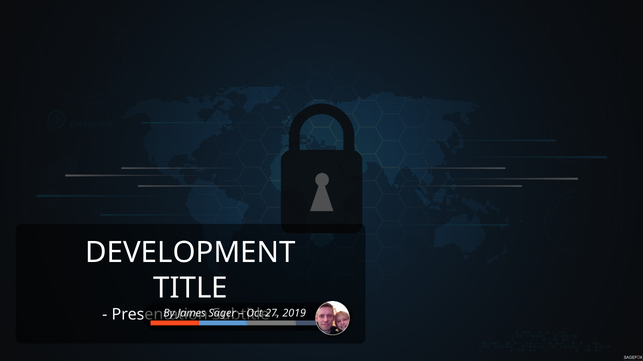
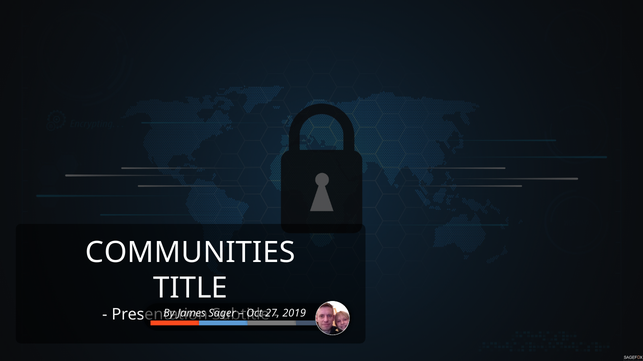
DEVELOPMENT: DEVELOPMENT -> COMMUNITIES (190, 253)
